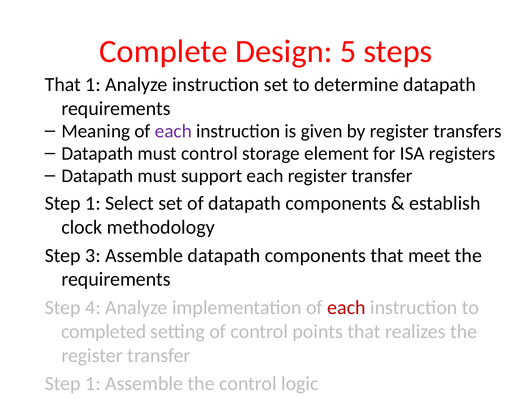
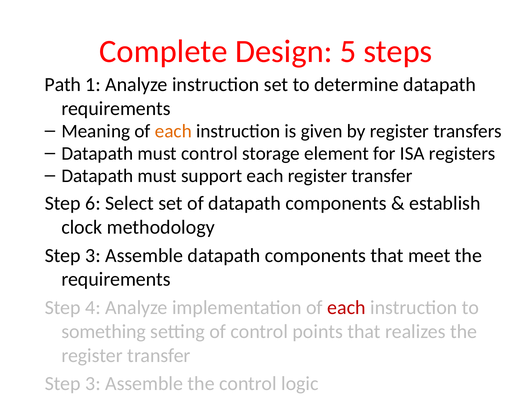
That: That -> Path (63, 85)
each colour: purple -> orange (173, 131)
1: 1 -> 6 (93, 203)
completed: completed -> something (104, 331)
1: 1 -> 3 (93, 384)
